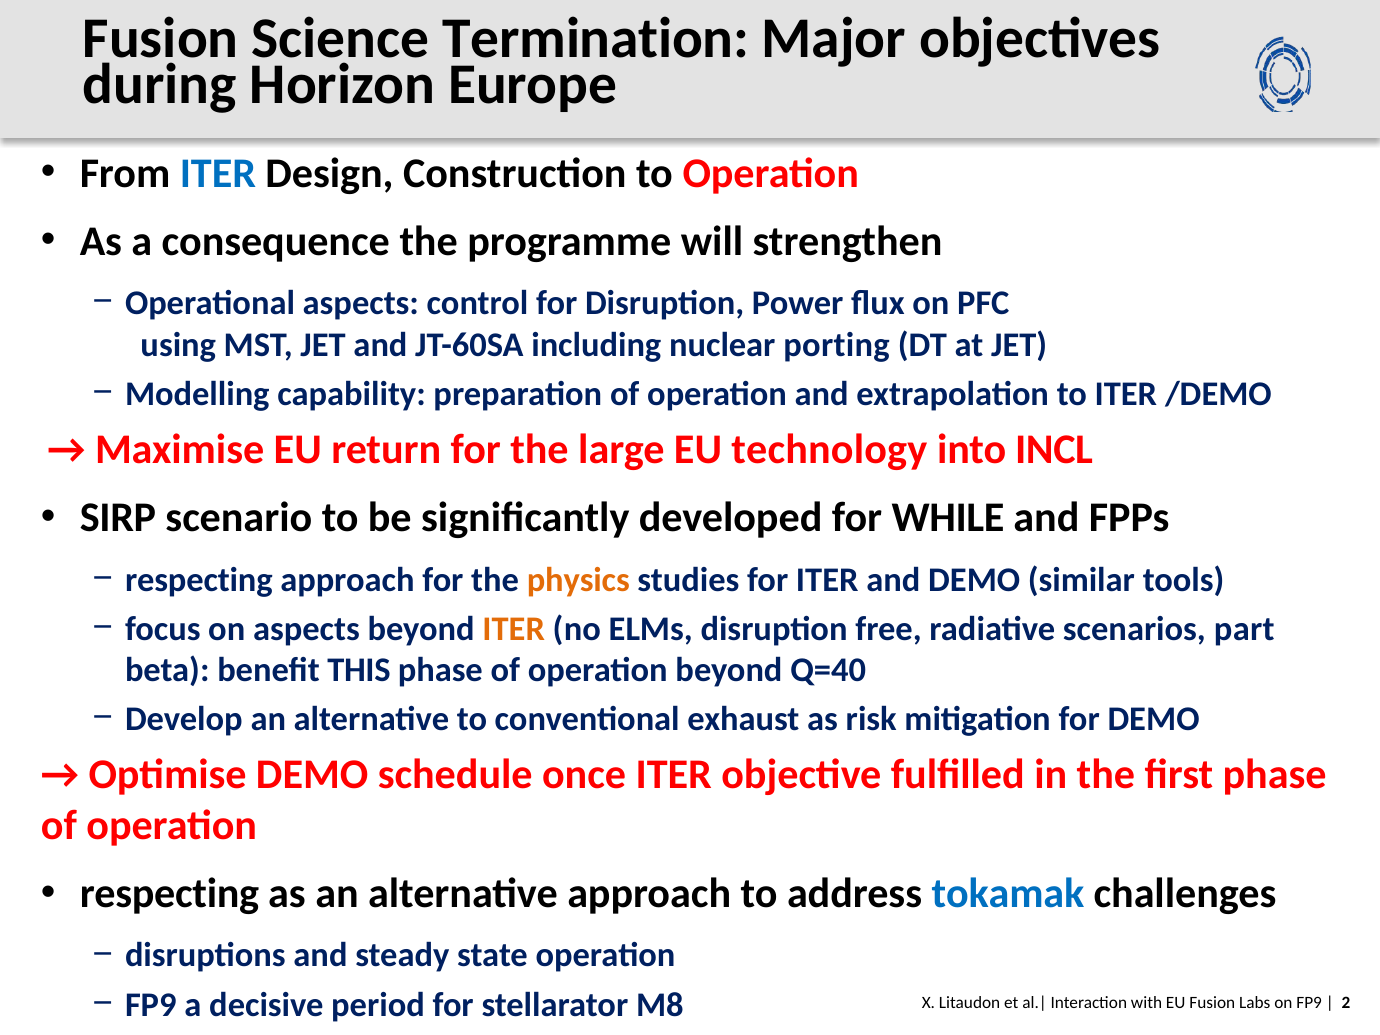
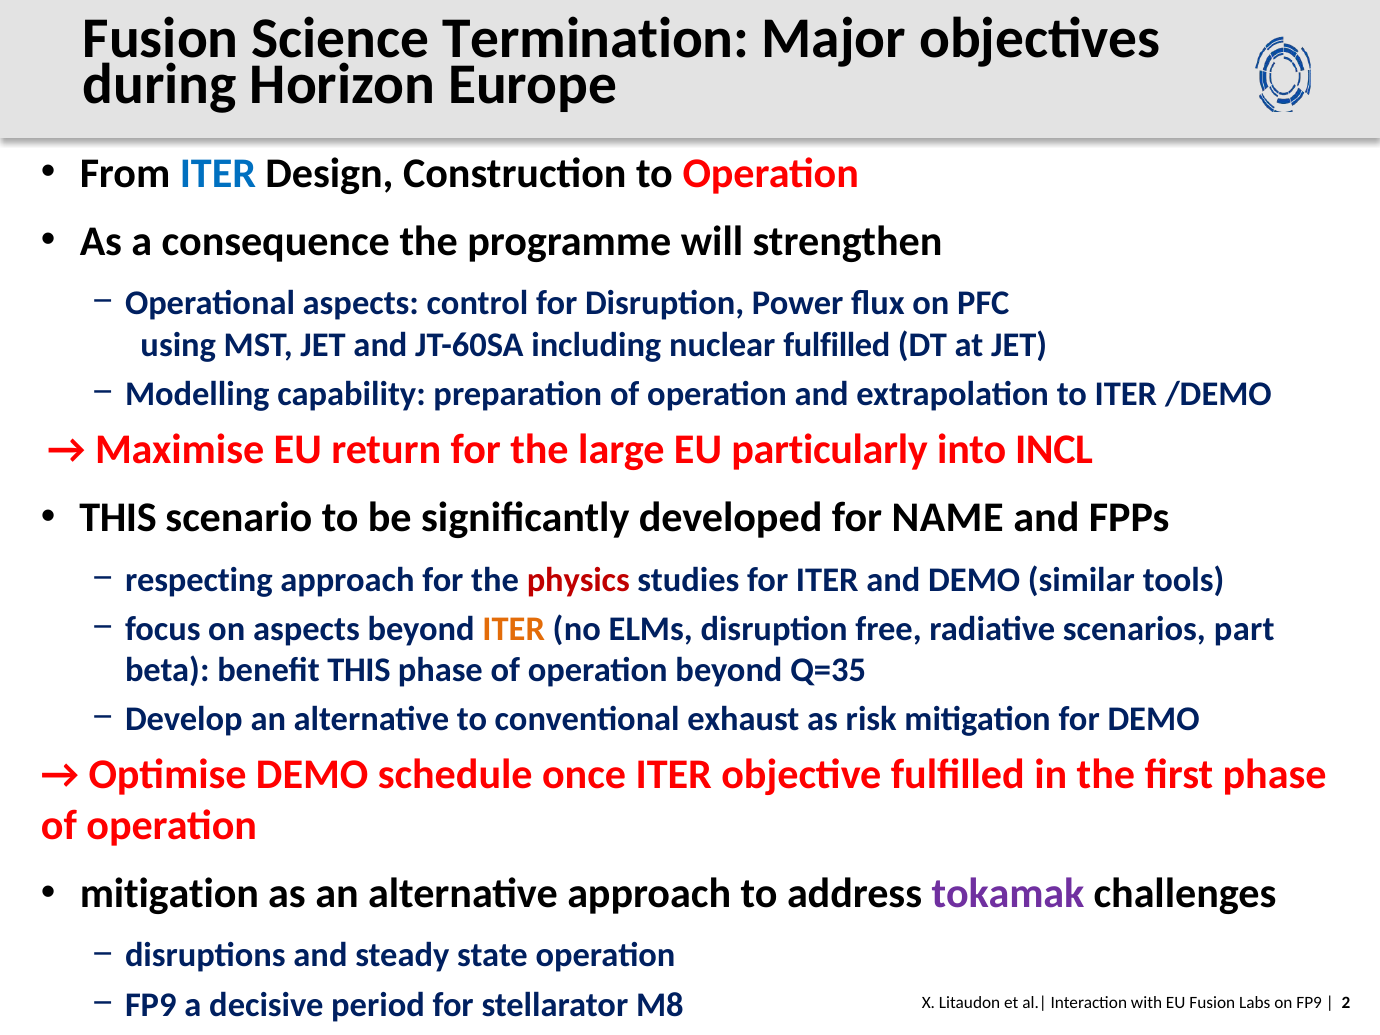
nuclear porting: porting -> fulfilled (837, 345)
technology: technology -> particularly (830, 449)
SIRP: SIRP -> THIS (118, 518)
WHILE: WHILE -> NAME (948, 518)
physics colour: orange -> red (578, 580)
Q=40: Q=40 -> Q=35 (828, 670)
respecting: respecting -> mitigation (169, 894)
tokamak colour: blue -> purple (1008, 894)
